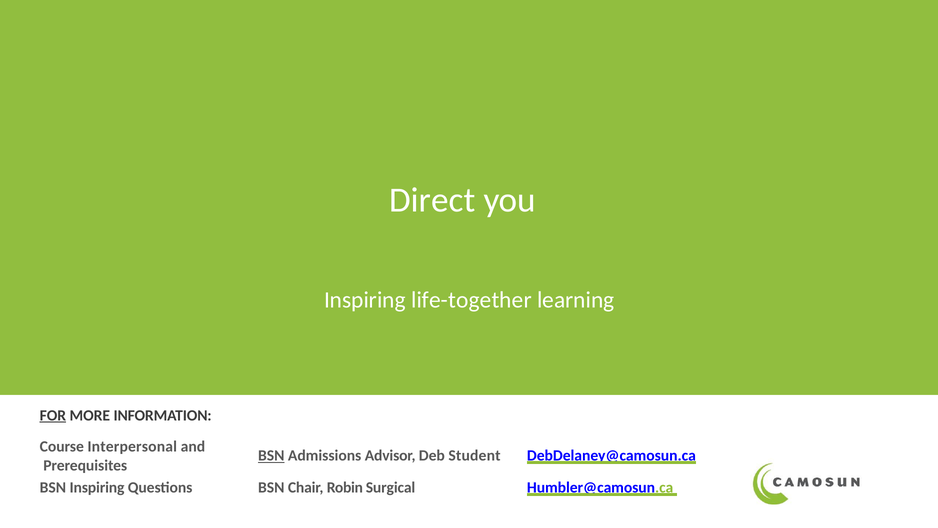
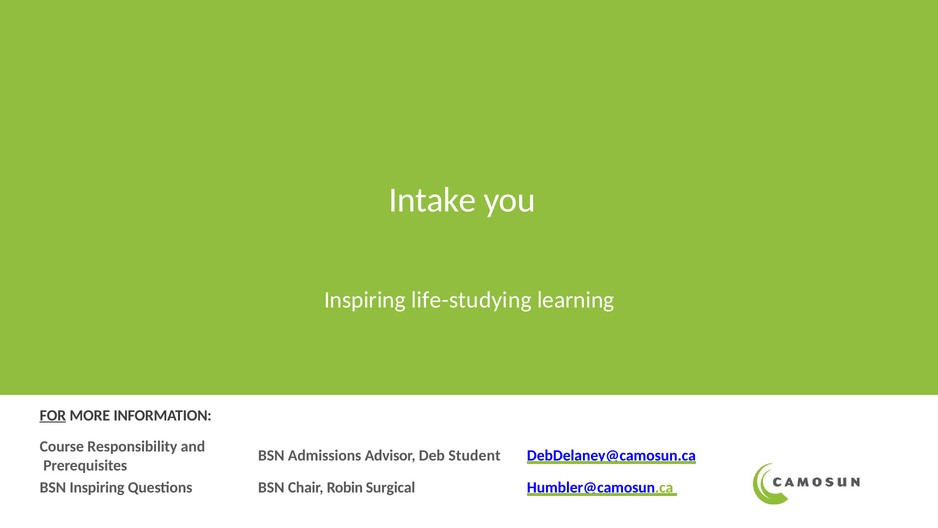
Direct: Direct -> Intake (433, 200)
life-together: life-together -> life-studying (471, 300)
Interpersonal: Interpersonal -> Responsibility (132, 446)
BSN underline: present -> none (271, 455)
